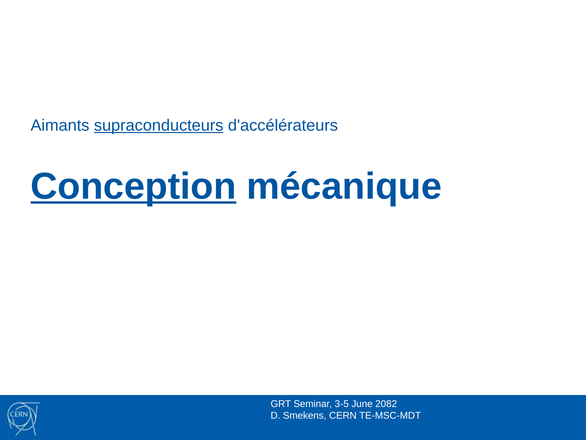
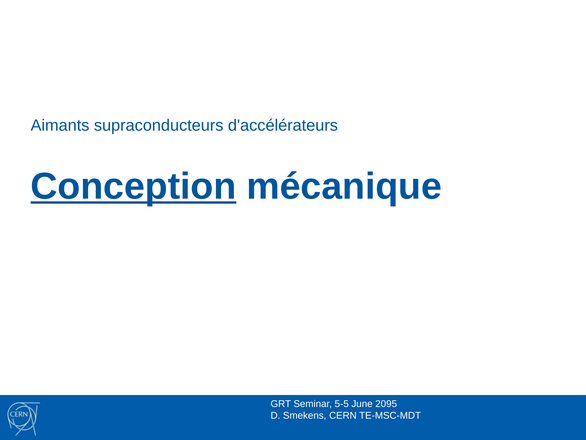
supraconducteurs underline: present -> none (159, 125)
3-5: 3-5 -> 5-5 (342, 404)
2082: 2082 -> 2095 (386, 404)
